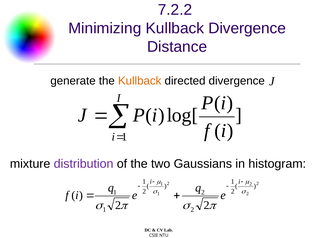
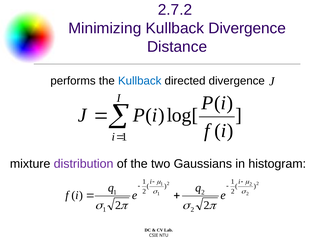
7.2.2: 7.2.2 -> 2.7.2 (175, 10)
generate: generate -> performs (73, 81)
Kullback colour: orange -> blue (140, 81)
